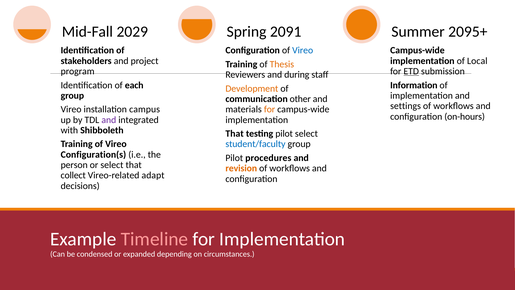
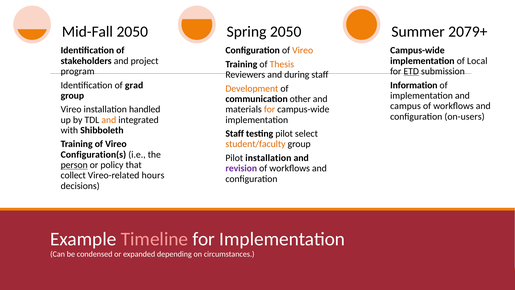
Mid-Fall 2029: 2029 -> 2050 (132, 32)
Spring 2091: 2091 -> 2050 (286, 32)
2095+: 2095+ -> 2079+ (468, 32)
Vireo colour: blue -> orange (303, 50)
each: each -> grad (134, 85)
settings: settings -> campus (406, 106)
campus: campus -> handled (145, 109)
on-hours: on-hours -> on-users (465, 116)
and colour: purple -> orange (109, 120)
That: That -> Staff (235, 134)
student/faculty colour: blue -> orange (255, 144)
Pilot procedures: procedures -> installation (268, 158)
person underline: none -> present (74, 165)
or select: select -> policy (112, 165)
revision colour: orange -> purple (241, 168)
adapt: adapt -> hours (153, 175)
